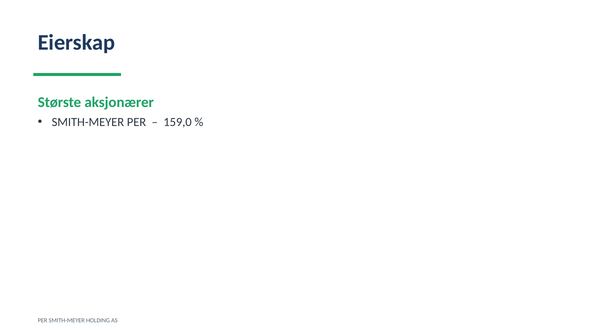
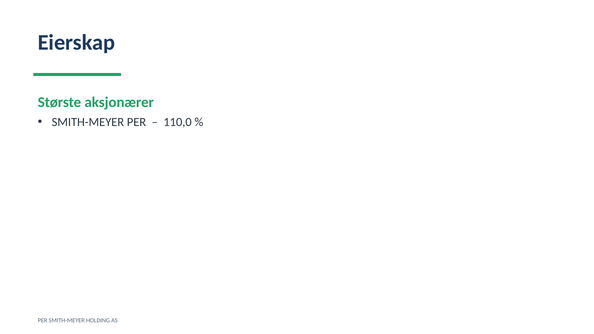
159,0: 159,0 -> 110,0 (178, 122)
